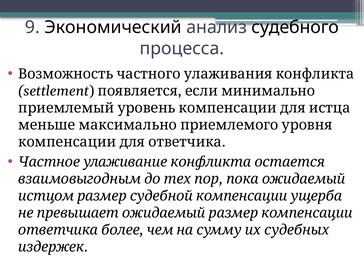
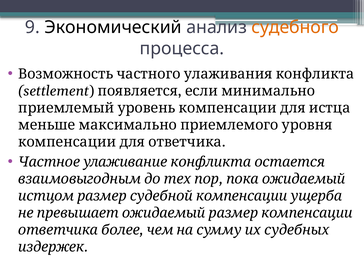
судебного colour: black -> orange (295, 27)
